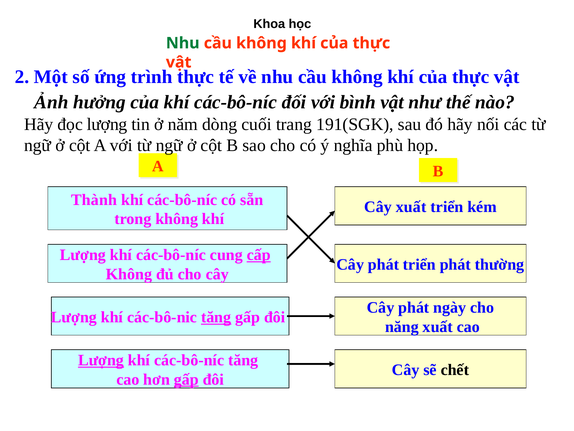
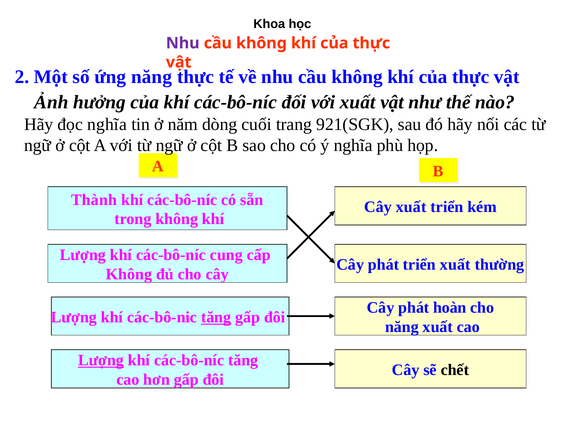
Nhu colour: green -> purple (183, 43)
ứng trình: trình -> năng (152, 77)
với bình: bình -> xuất (358, 102)
đọc lượng: lượng -> nghĩa (107, 124)
191(SGK: 191(SGK -> 921(SGK (355, 124)
cấp underline: present -> none (259, 255)
triển phát: phát -> xuất (455, 264)
ngày: ngày -> hoàn (450, 307)
gấp underline: present -> none (186, 379)
